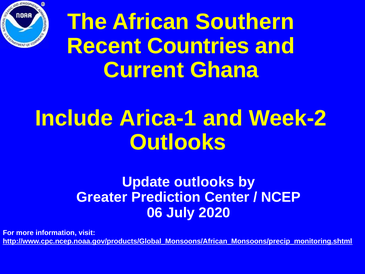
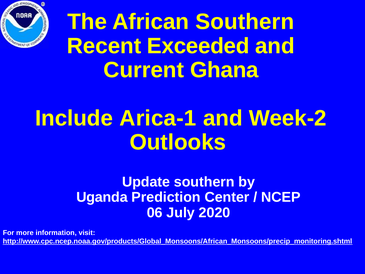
Countries: Countries -> Exceeded (198, 46)
Update outlooks: outlooks -> southern (204, 182)
Greater: Greater -> Uganda (102, 197)
